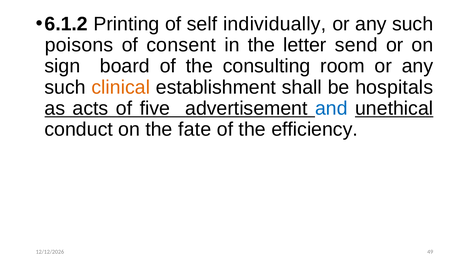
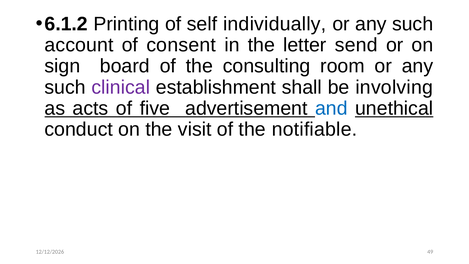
poisons: poisons -> account (79, 45)
clinical colour: orange -> purple (121, 87)
hospitals: hospitals -> involving (394, 87)
fate: fate -> visit (195, 129)
efficiency: efficiency -> notifiable (315, 129)
